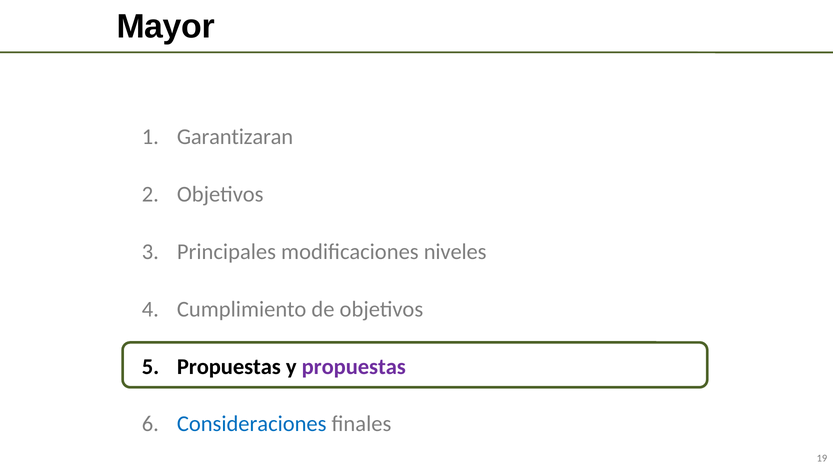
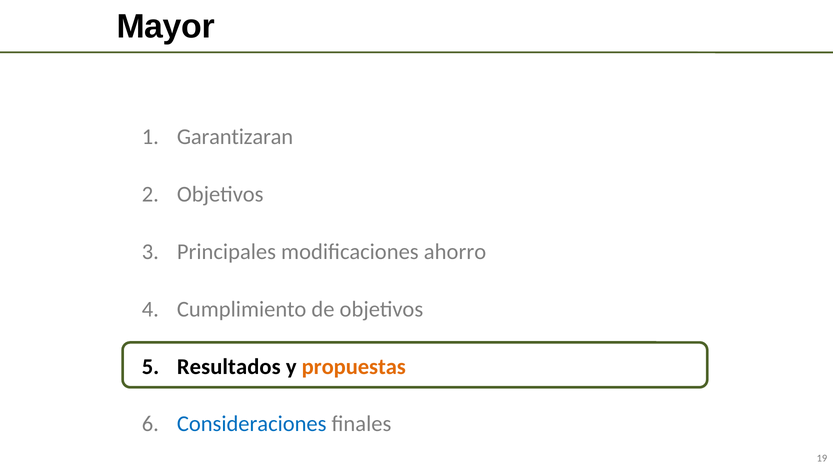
niveles: niveles -> ahorro (455, 252)
Propuestas: Propuestas -> Resultados (229, 366)
propuestas colour: purple -> orange (354, 366)
